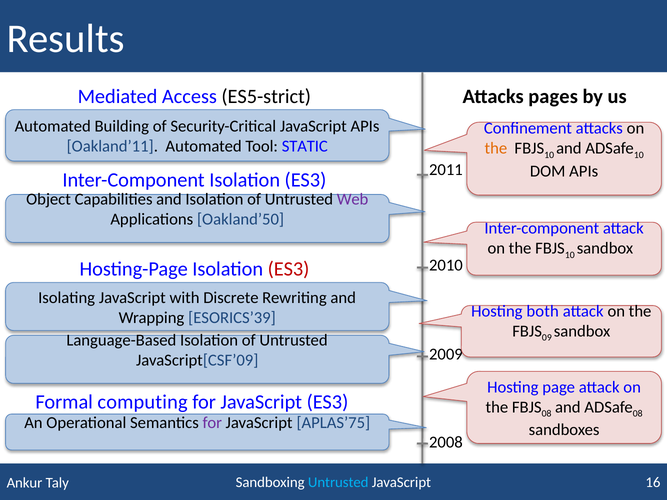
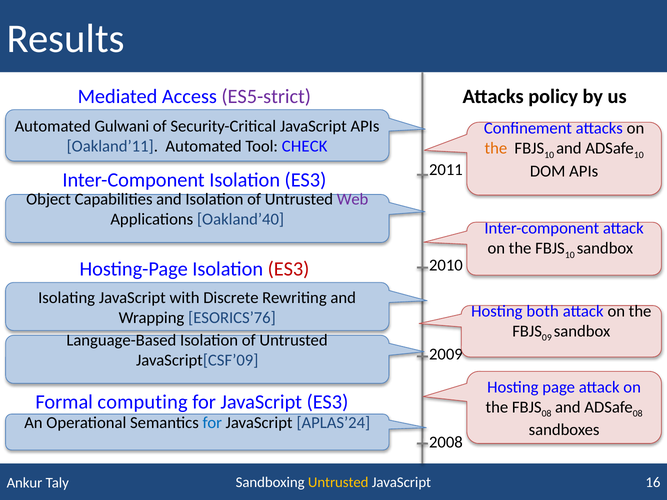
ES5-strict colour: black -> purple (266, 97)
pages: pages -> policy (553, 97)
Building: Building -> Gulwani (122, 127)
STATIC: STATIC -> CHECK (305, 147)
Oakland’50: Oakland’50 -> Oakland’40 (241, 219)
ESORICS’39: ESORICS’39 -> ESORICS’76 (232, 318)
for colour: purple -> blue (212, 423)
APLAS’75: APLAS’75 -> APLAS’24 (333, 423)
Untrusted colour: light blue -> yellow (338, 483)
